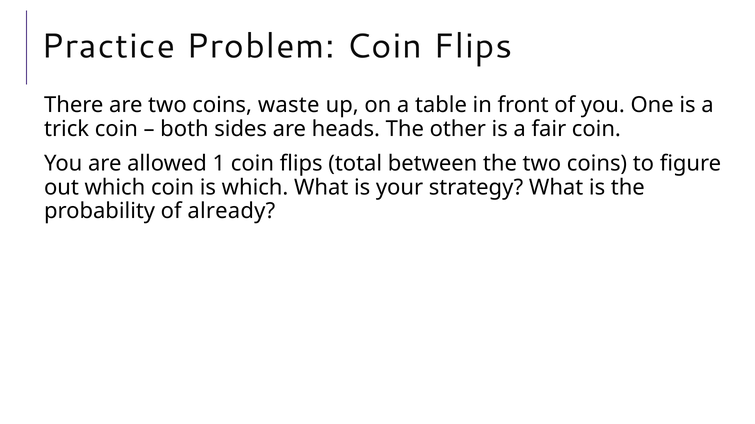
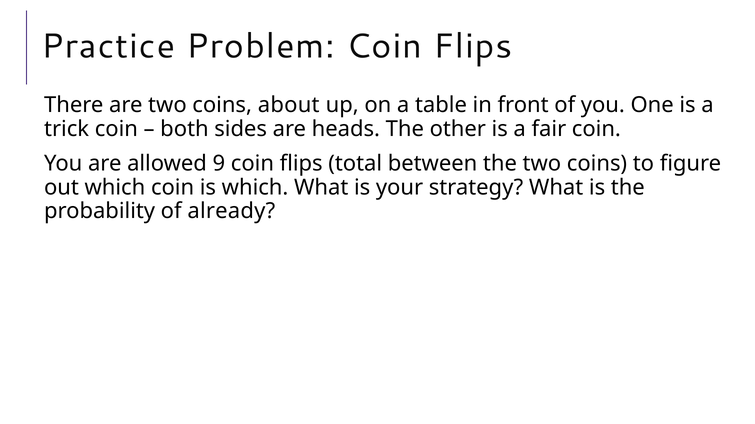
waste: waste -> about (289, 105)
1: 1 -> 9 (219, 164)
